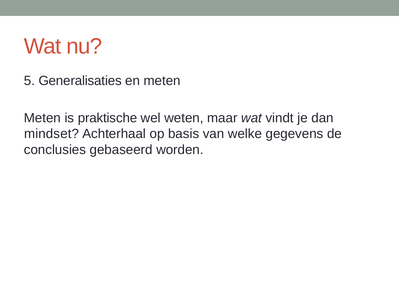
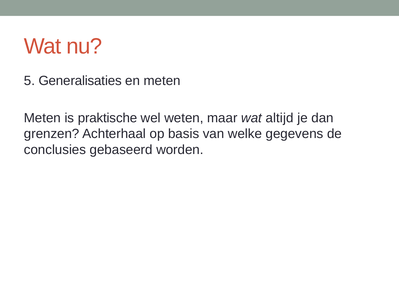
vindt: vindt -> altijd (280, 118)
mindset: mindset -> grenzen (52, 134)
